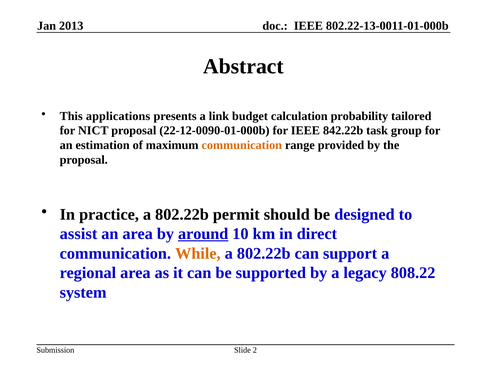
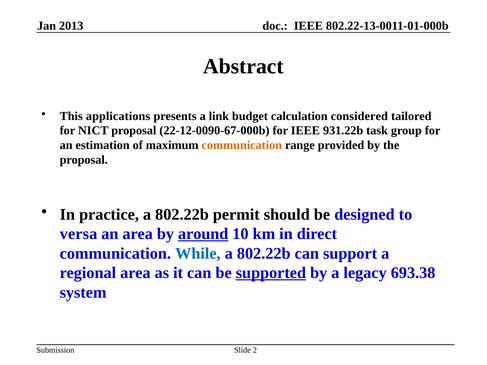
probability: probability -> considered (359, 116)
22-12-0090-01-000b: 22-12-0090-01-000b -> 22-12-0090-67-000b (214, 131)
842.22b: 842.22b -> 931.22b (343, 131)
assist: assist -> versa (79, 234)
While colour: orange -> blue (198, 254)
supported underline: none -> present (271, 273)
808.22: 808.22 -> 693.38 (413, 273)
